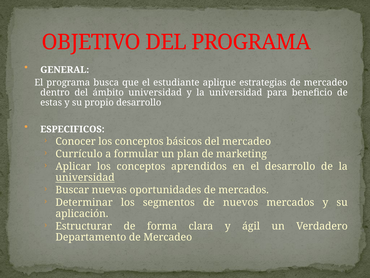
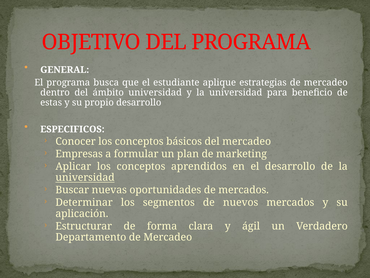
Currículo: Currículo -> Empresas (79, 154)
